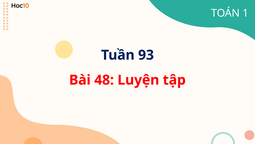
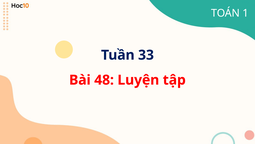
93: 93 -> 33 (146, 55)
